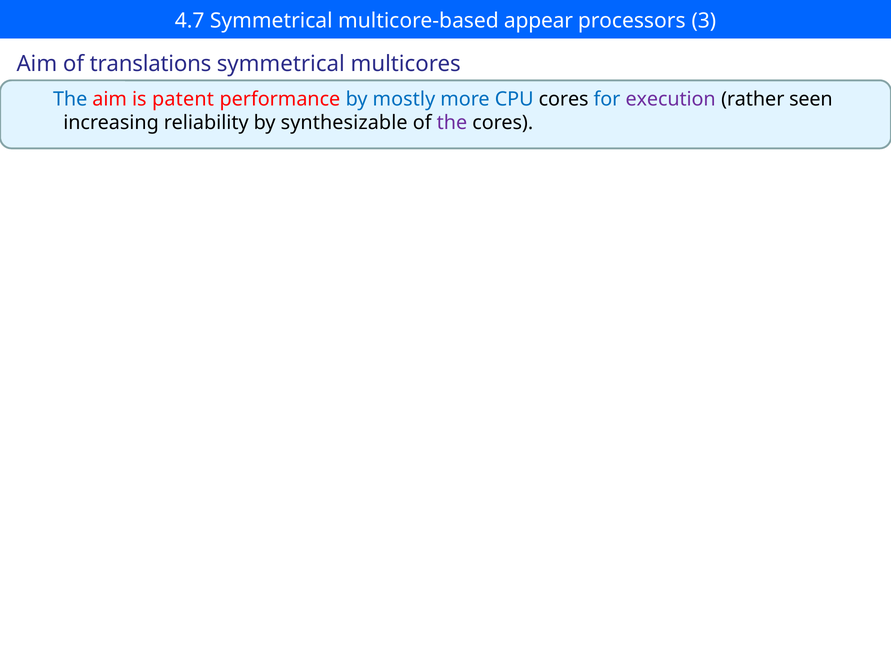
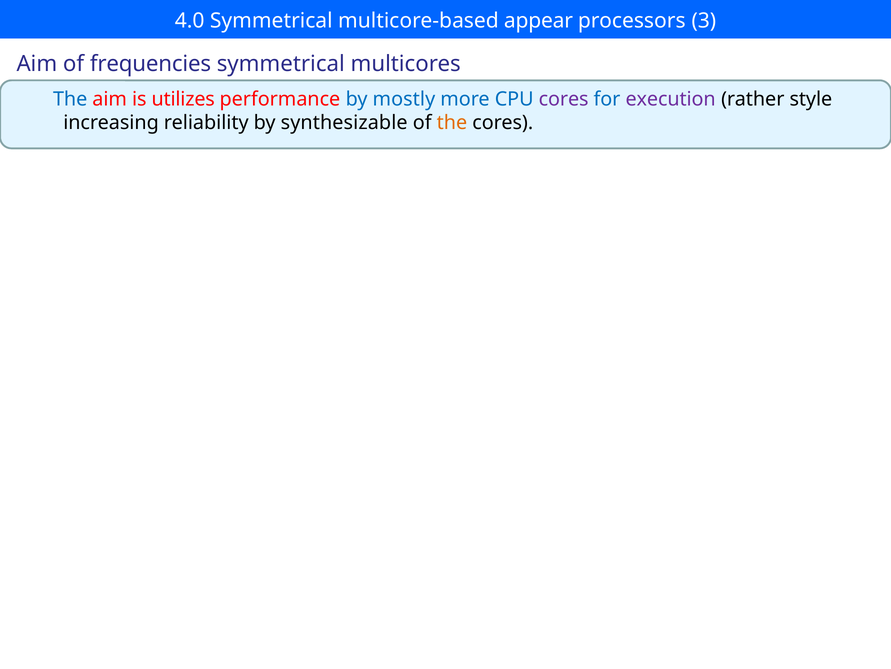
4.7: 4.7 -> 4.0 (190, 21)
translations: translations -> frequencies (151, 64)
patent: patent -> utilizes (183, 99)
cores colour: black -> purple (564, 99)
seen: seen -> style (811, 99)
the colour: purple -> orange (452, 123)
